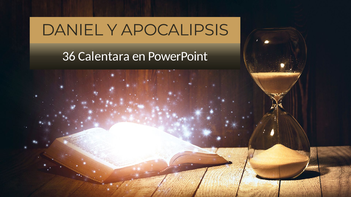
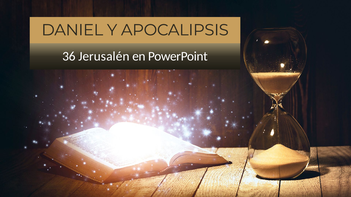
Calentara: Calentara -> Jerusalén (104, 56)
